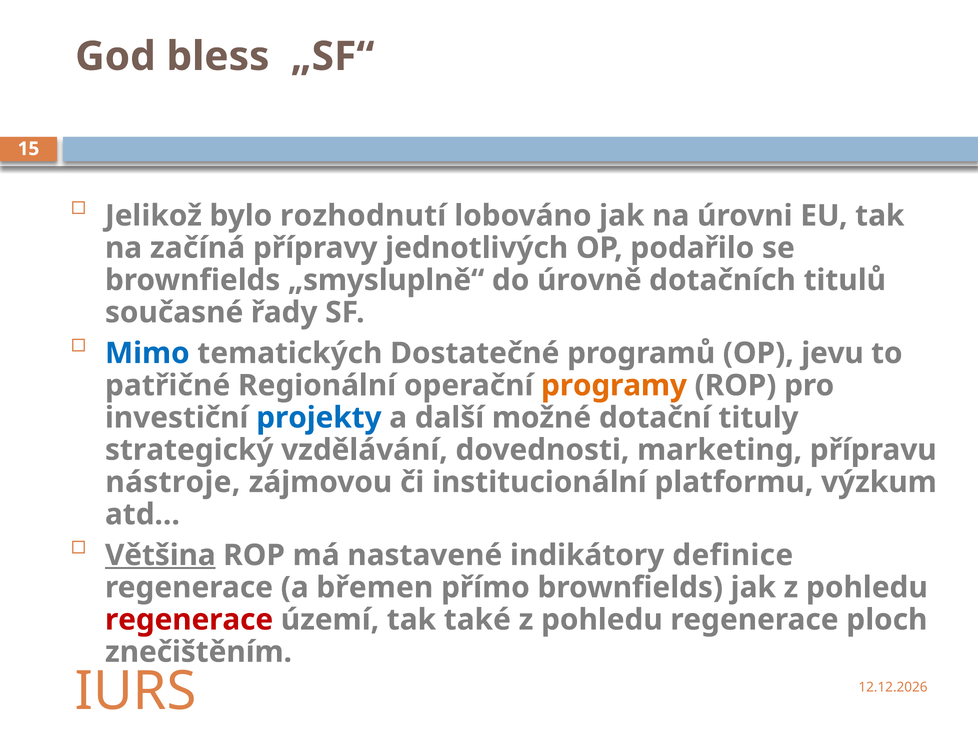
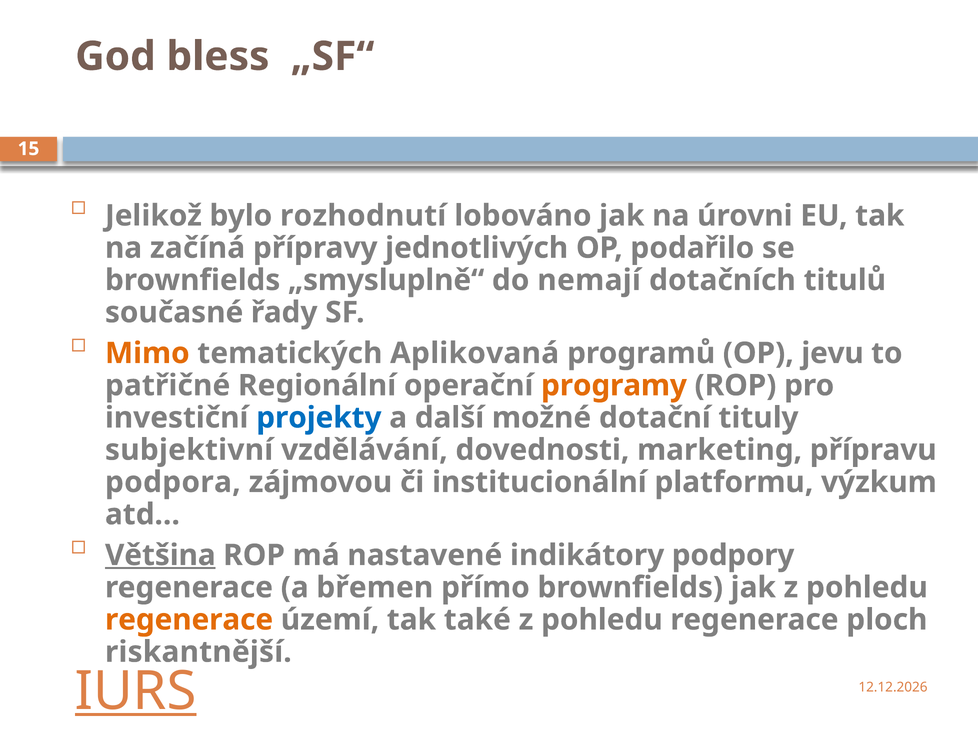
úrovně: úrovně -> nemají (589, 280)
Mimo colour: blue -> orange (147, 353)
Dostatečné: Dostatečné -> Aplikovaná (475, 353)
strategický: strategický -> subjektivní (189, 450)
nástroje: nástroje -> podpora (173, 483)
definice: definice -> podpory (733, 556)
regenerace colour: red -> orange (189, 620)
znečištěním: znečištěním -> riskantnější (198, 652)
IURS underline: none -> present (136, 692)
